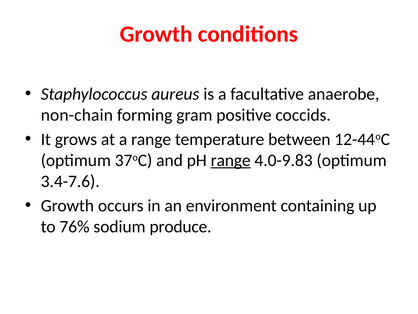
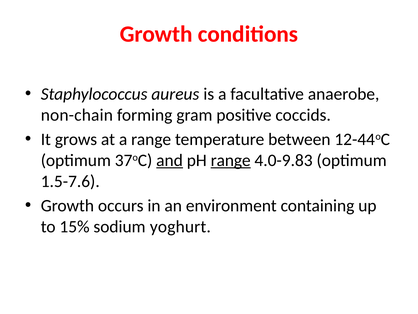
and underline: none -> present (170, 160)
3.4-7.6: 3.4-7.6 -> 1.5-7.6 (70, 181)
76%: 76% -> 15% (75, 226)
produce: produce -> yoghurt (180, 226)
